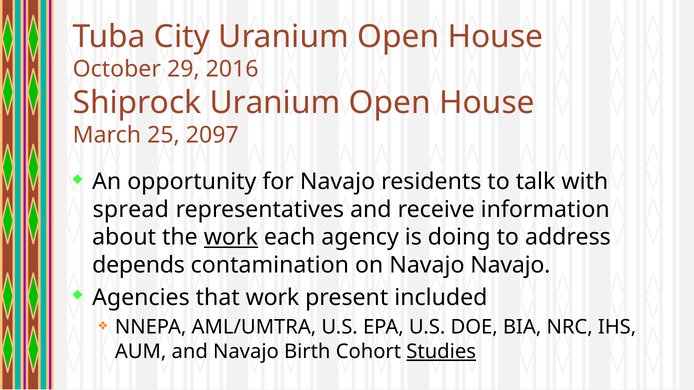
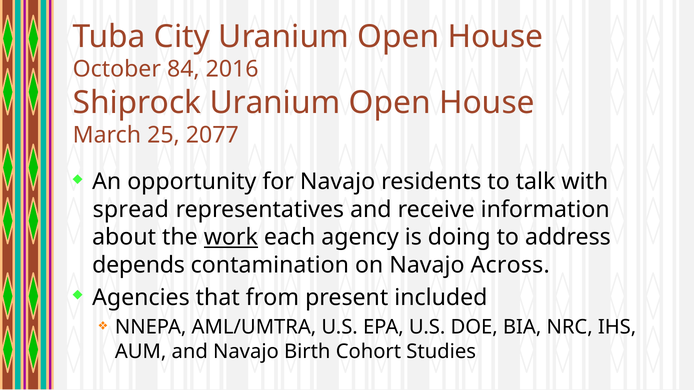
29: 29 -> 84 (183, 69)
2097: 2097 -> 2077 (212, 135)
Navajo Navajo: Navajo -> Across (510, 265)
that work: work -> from (272, 298)
Studies underline: present -> none (441, 352)
